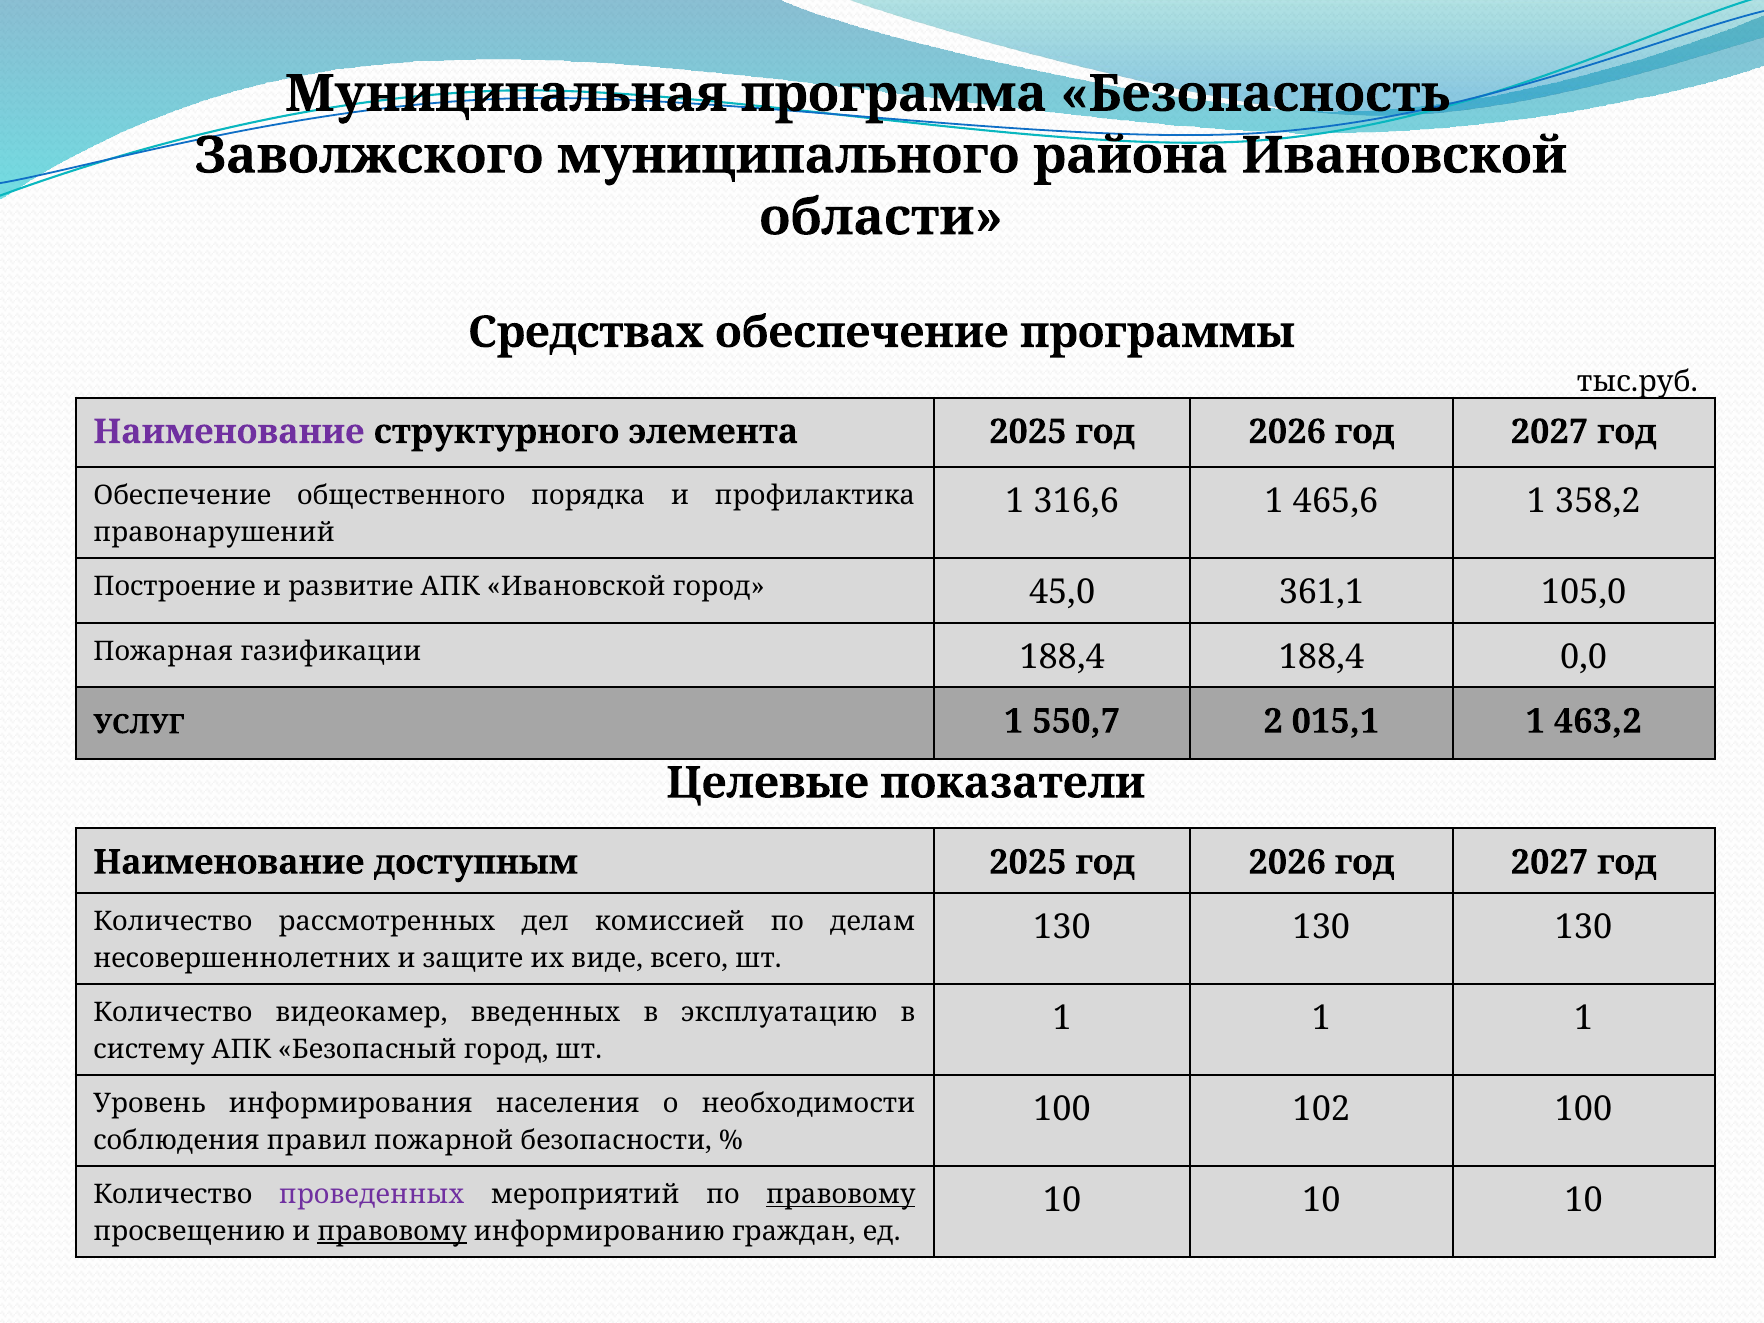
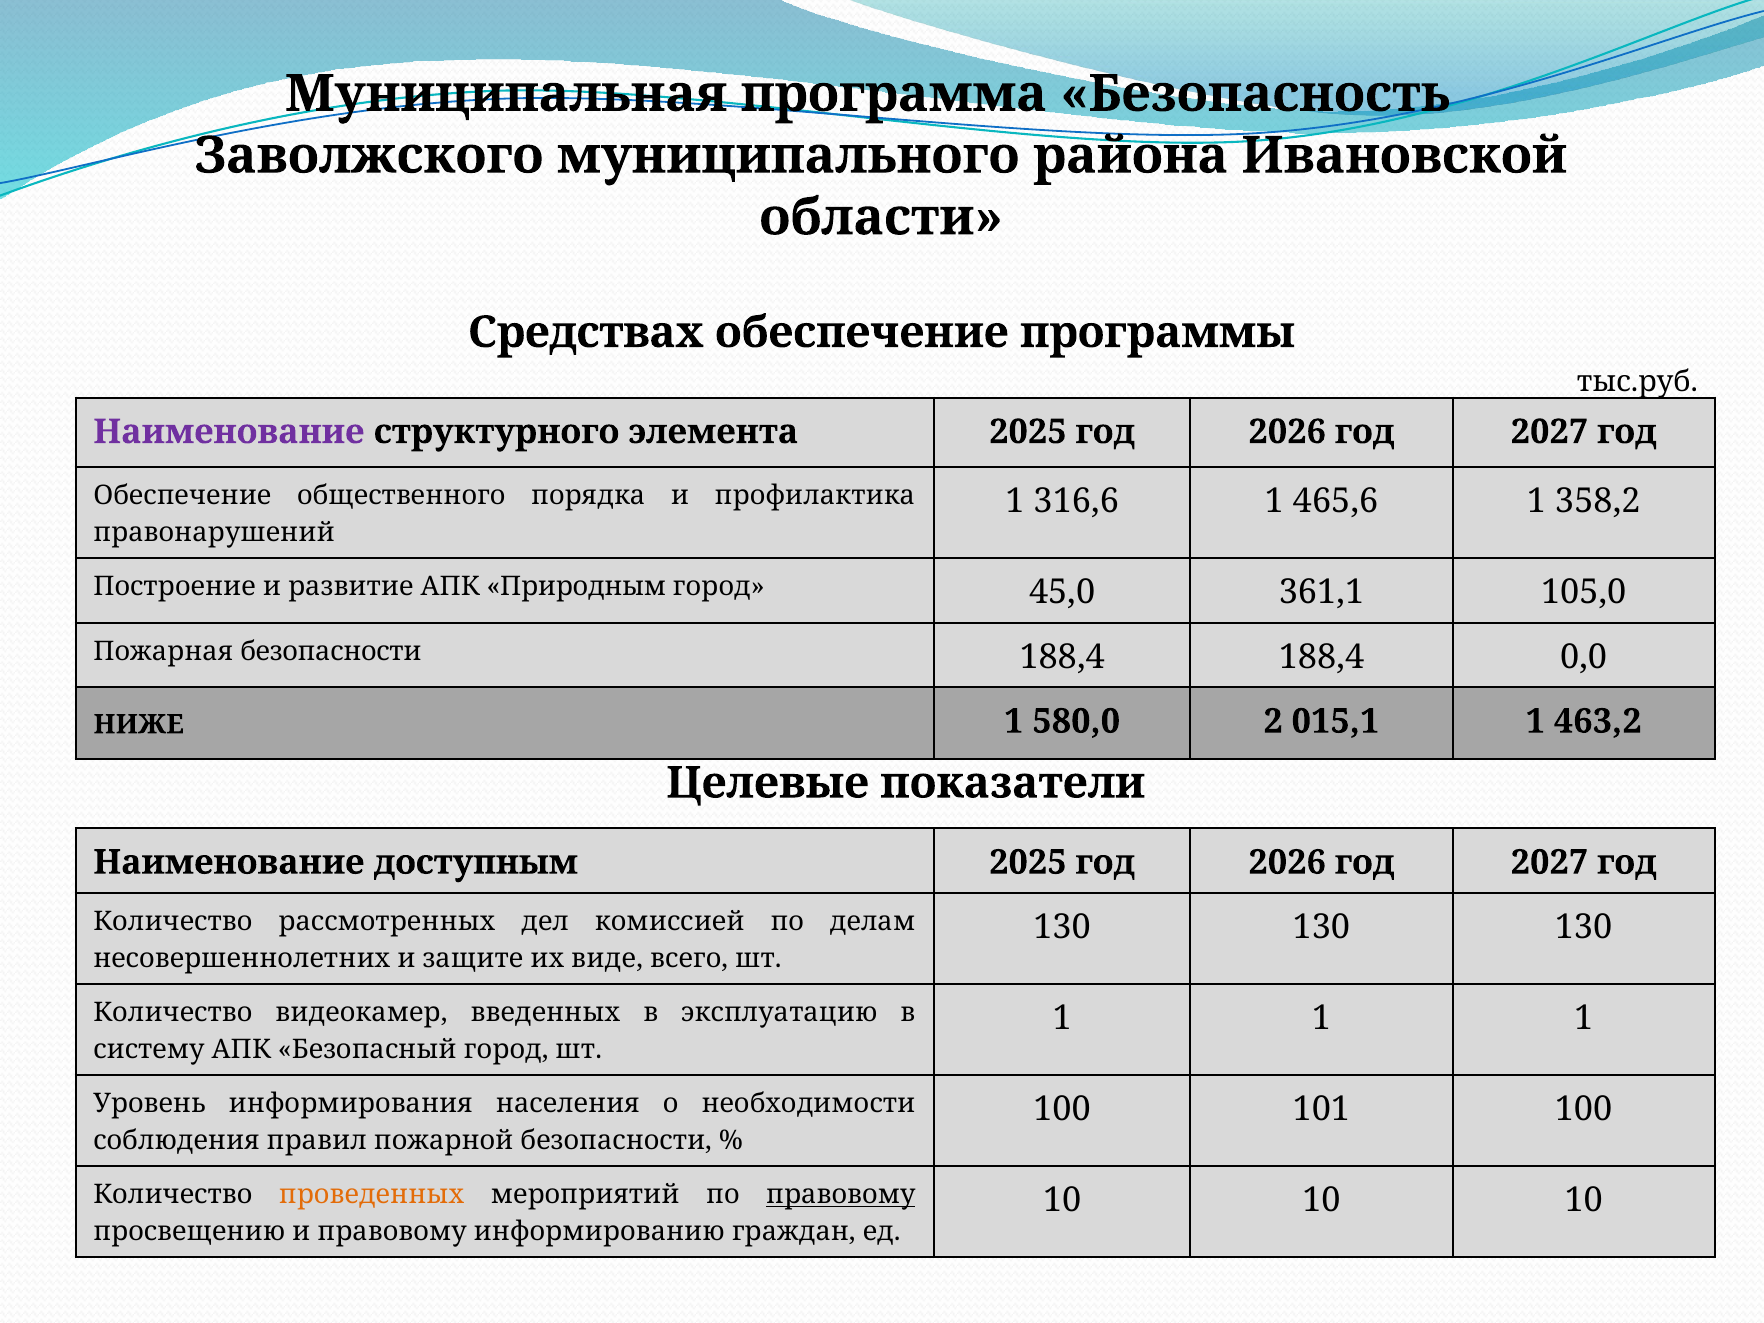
АПК Ивановской: Ивановской -> Природным (576, 587)
Пожарная газификации: газификации -> безопасности (331, 651)
УСЛУГ: УСЛУГ -> НИЖЕ (139, 724)
550,7: 550,7 -> 580,0 (1076, 721)
102: 102 -> 101 (1321, 1109)
проведенных colour: purple -> orange (372, 1195)
правовому underline: present -> none (392, 1232)
